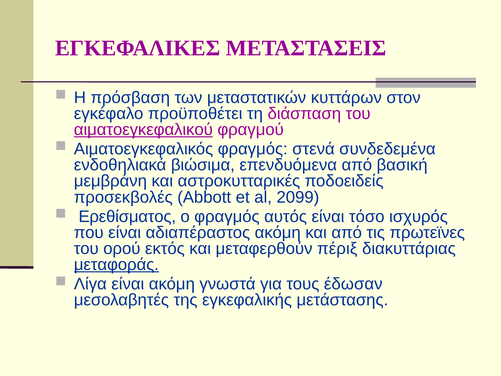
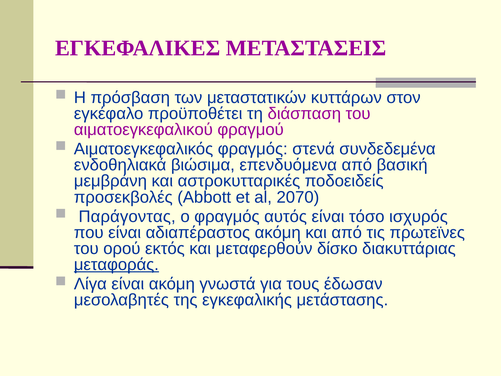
αιματοεγκεφαλικού underline: present -> none (143, 130)
2099: 2099 -> 2070 (298, 197)
Ερεθίσματος: Ερεθίσματος -> Παράγοντας (127, 216)
πέριξ: πέριξ -> δίσκο (337, 248)
